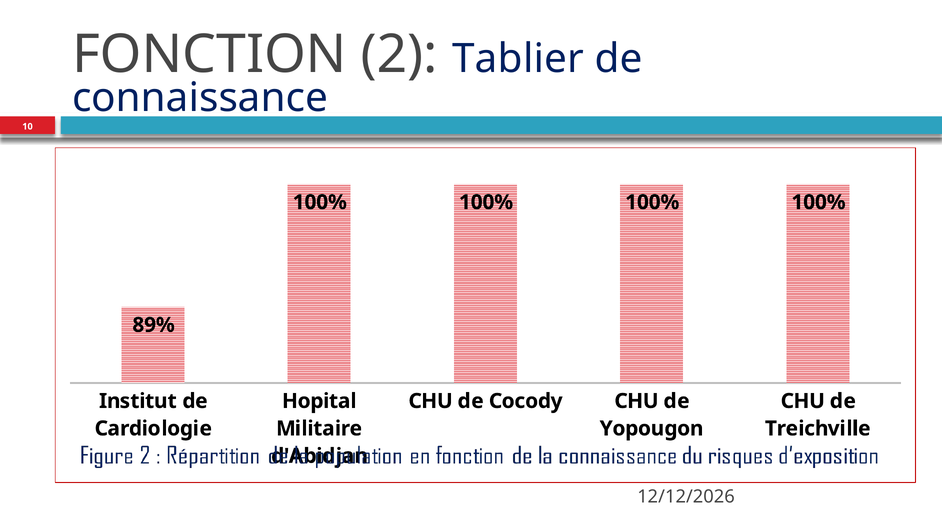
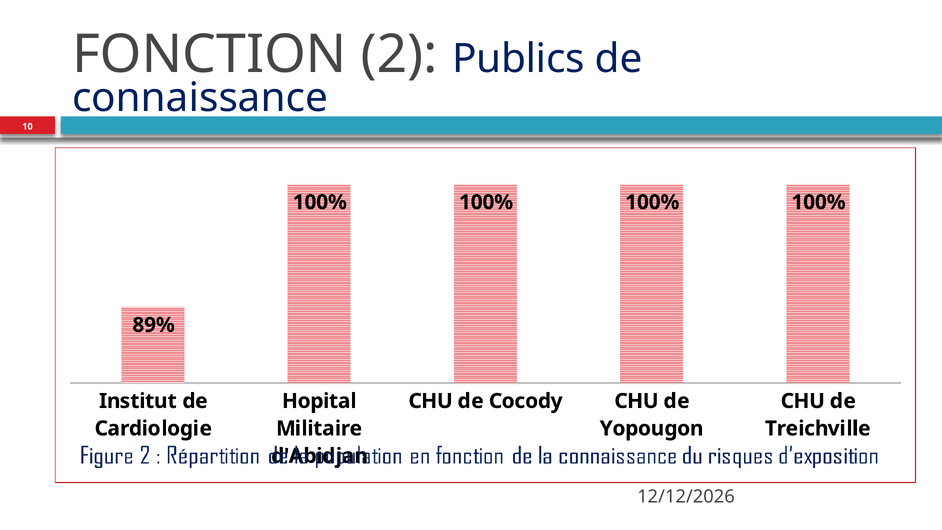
Tablier: Tablier -> Publics (518, 59)
